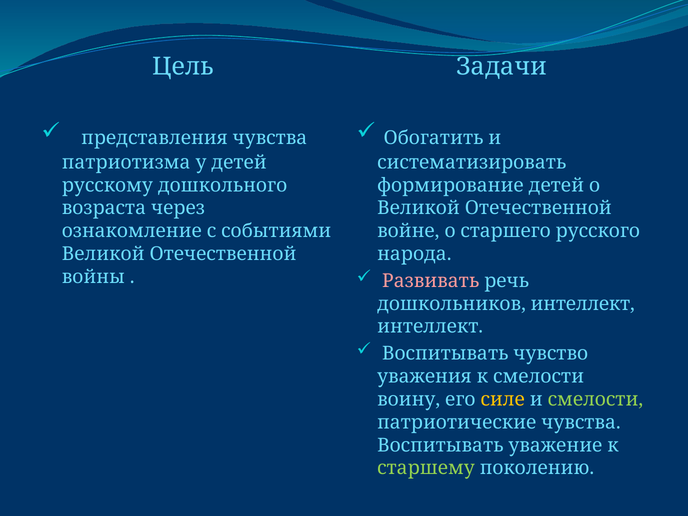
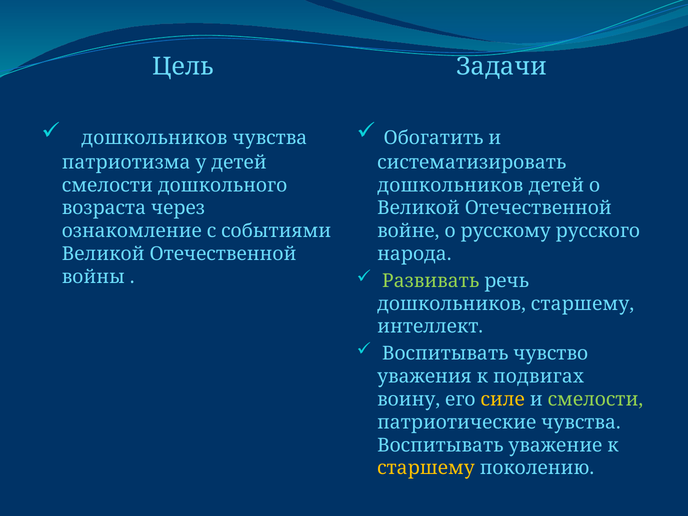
представления: представления -> дошкольников (154, 138)
русскому: русскому -> смелости (107, 185)
формирование: формирование -> дошкольников (450, 185)
старшего: старшего -> русскому (506, 231)
Развивать colour: pink -> light green (431, 281)
дошкольников интеллект: интеллект -> старшему (583, 304)
к смелости: смелости -> подвигах (539, 376)
старшему colour: light green -> yellow (426, 468)
